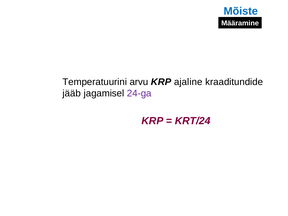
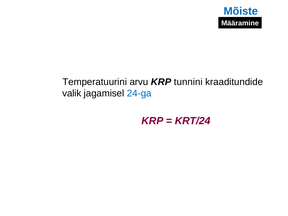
ajaline: ajaline -> tunnini (188, 82)
jääb: jääb -> valik (72, 93)
24-ga colour: purple -> blue (139, 93)
